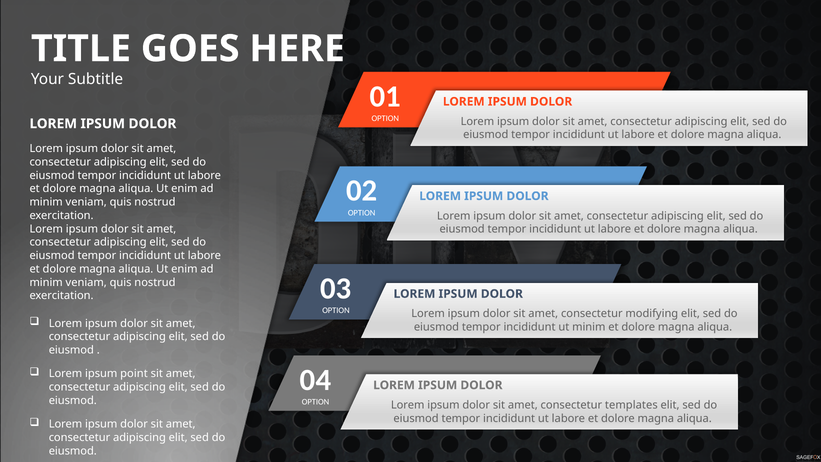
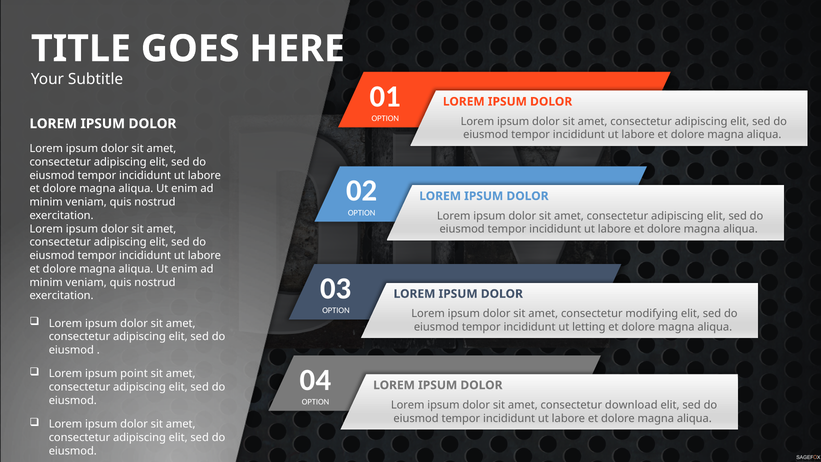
ut minim: minim -> letting (589, 327)
templates: templates -> download (631, 405)
